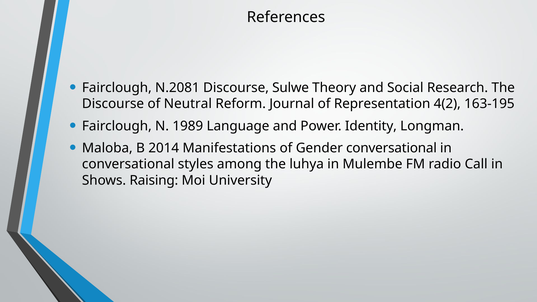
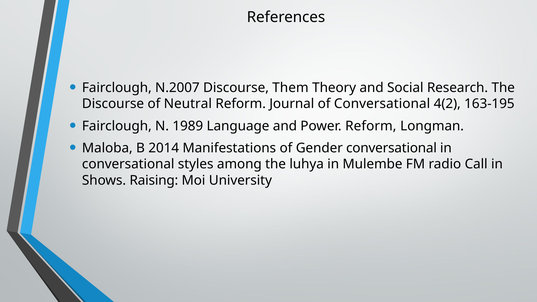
N.2081: N.2081 -> N.2007 (177, 88)
Sulwe: Sulwe -> Them (290, 88)
of Representation: Representation -> Conversational (382, 104)
Power Identity: Identity -> Reform (371, 126)
